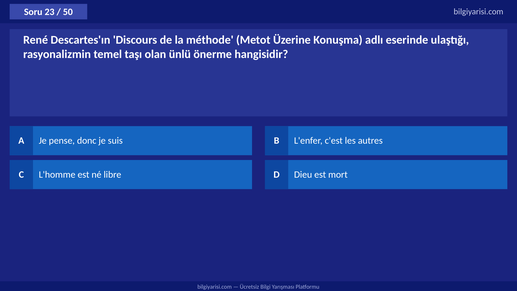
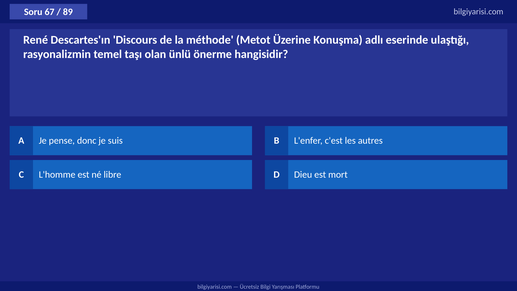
23: 23 -> 67 (50, 12)
50: 50 -> 89 (68, 12)
